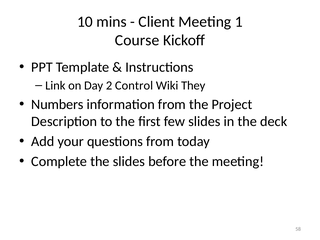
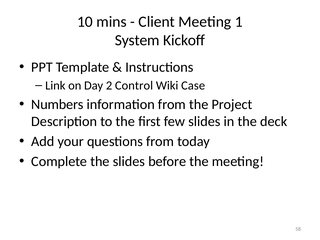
Course: Course -> System (137, 40)
They: They -> Case (193, 86)
